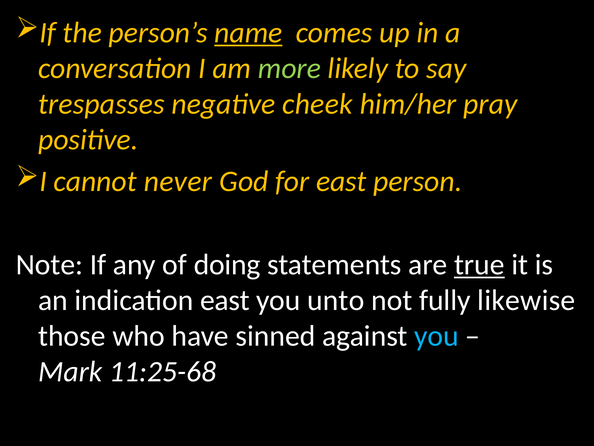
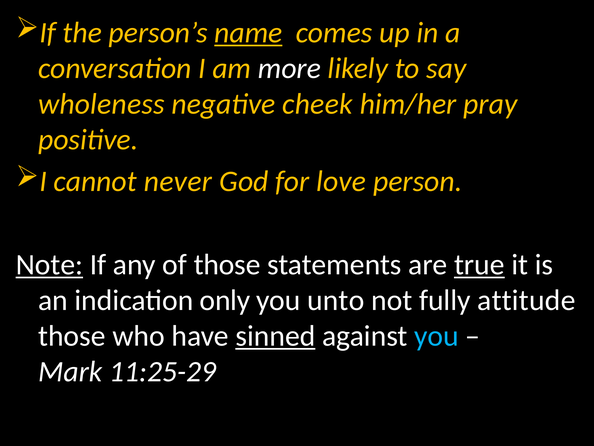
more colour: light green -> white (289, 68)
trespasses: trespasses -> wholeness (101, 104)
for east: east -> love (341, 181)
Note underline: none -> present (49, 264)
of doing: doing -> those (227, 264)
indication east: east -> only (225, 300)
likewise: likewise -> attitude (526, 300)
sinned underline: none -> present (275, 336)
11:25-68: 11:25-68 -> 11:25-29 (163, 371)
